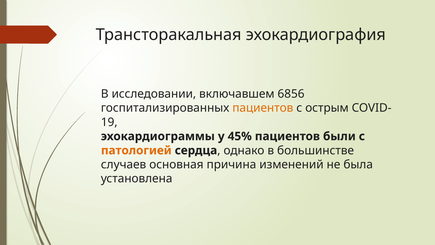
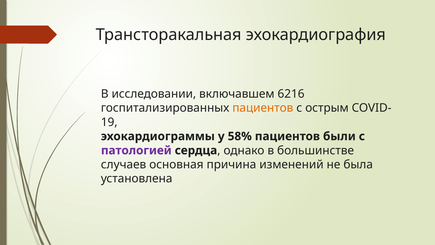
6856: 6856 -> 6216 (291, 94)
45%: 45% -> 58% (240, 136)
патологией colour: orange -> purple (136, 150)
